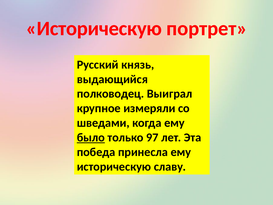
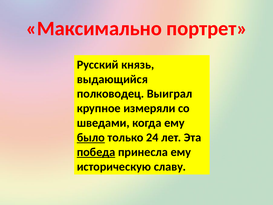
Историческую: Историческую -> Максимально (94, 28)
97: 97 -> 24 (152, 137)
победа underline: none -> present (96, 152)
